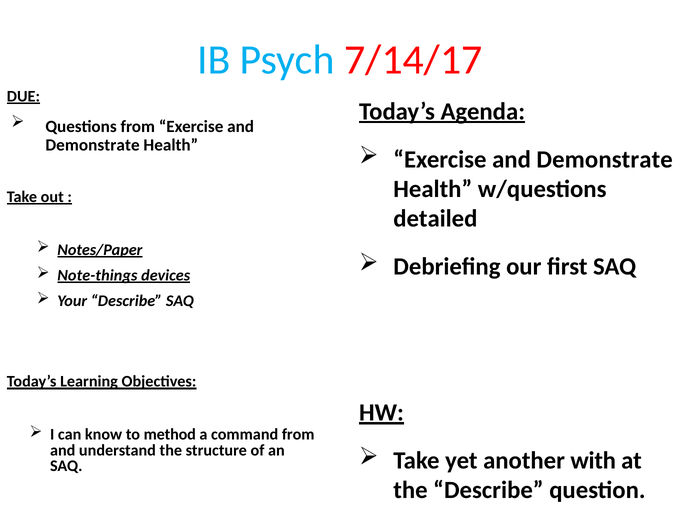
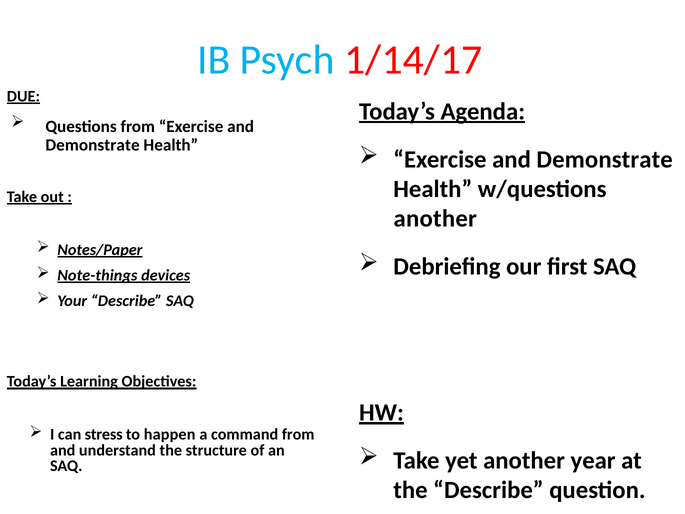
7/14/17: 7/14/17 -> 1/14/17 (413, 60)
detailed: detailed -> another (435, 219)
know: know -> stress (104, 434)
method: method -> happen (170, 434)
with: with -> year (593, 460)
